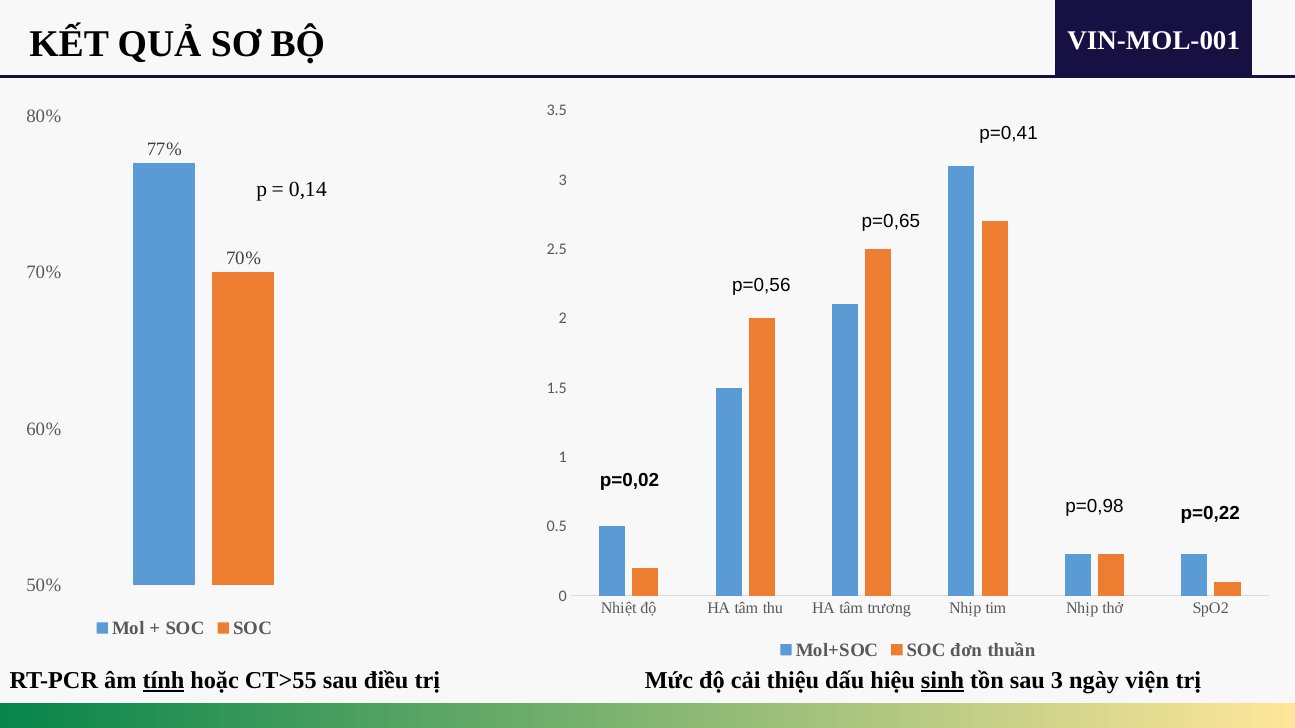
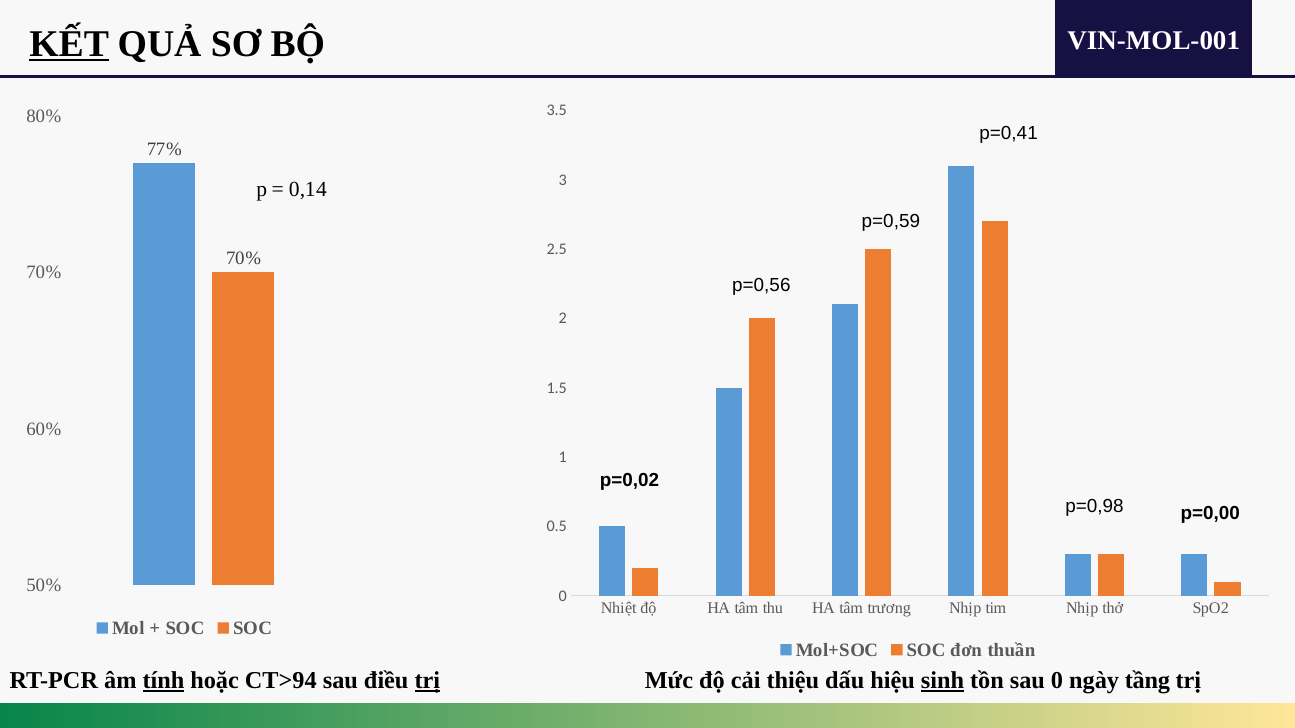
KẾT underline: none -> present (69, 44)
p=0,65: p=0,65 -> p=0,59 (891, 222)
p=0,22: p=0,22 -> p=0,00 (1210, 513)
CT>55: CT>55 -> CT>94 (281, 681)
trị underline: none -> present (427, 681)
sau 3: 3 -> 0 (1057, 681)
viện: viện -> tầng (1147, 681)
